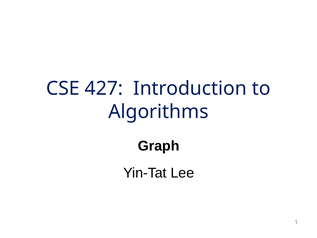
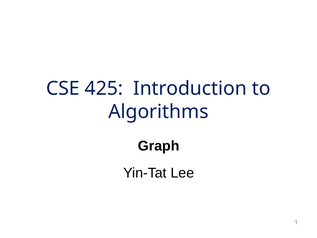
427: 427 -> 425 (104, 88)
